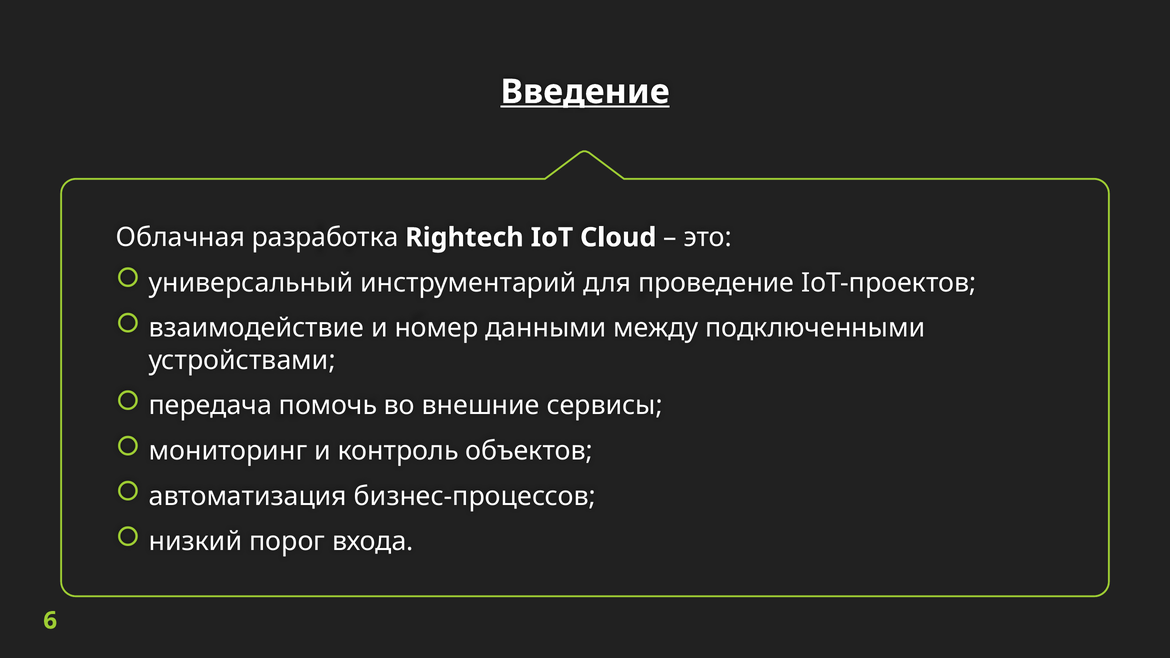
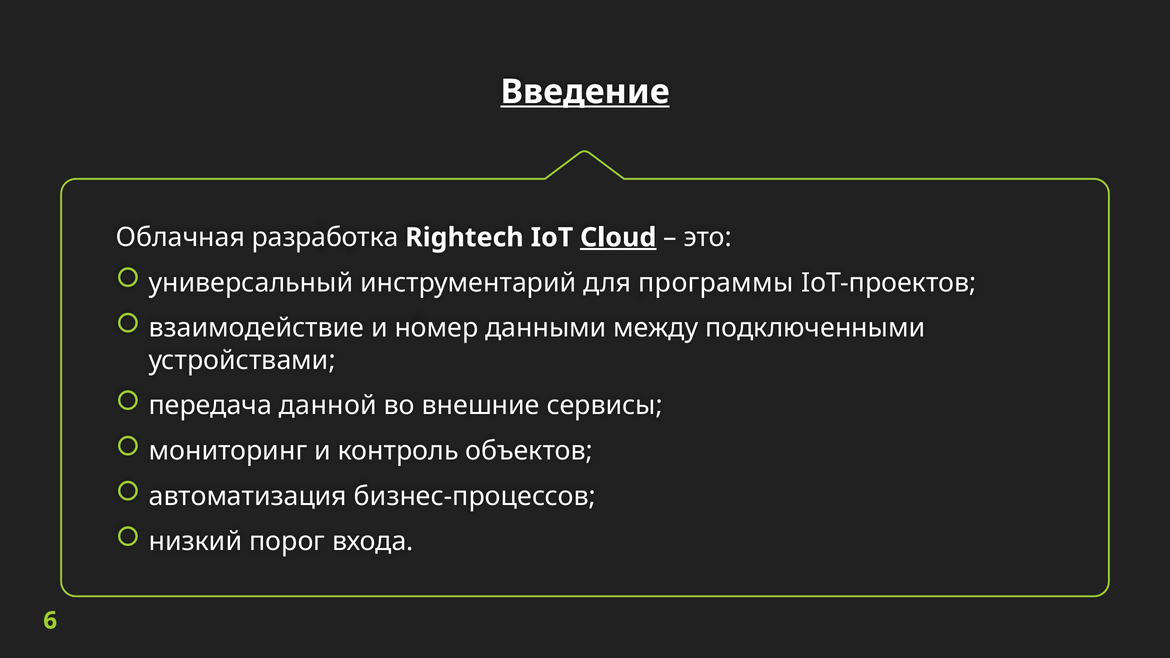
Cloud underline: none -> present (618, 238)
проведение: проведение -> программы (716, 283)
помочь: помочь -> данной (328, 406)
